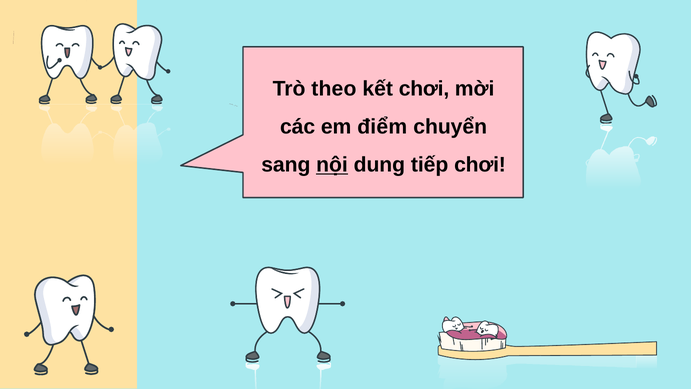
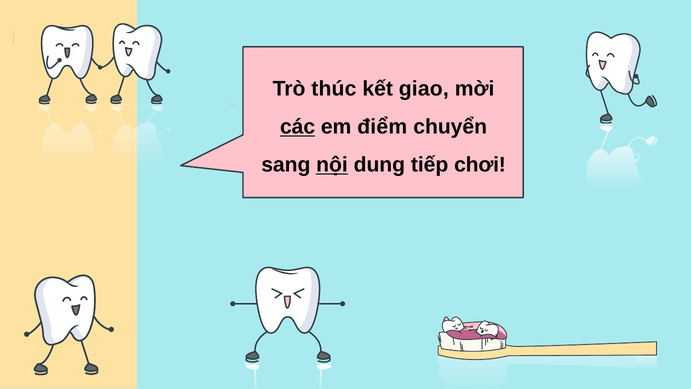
theo: theo -> thúc (334, 89)
kết chơi: chơi -> giao (424, 89)
các underline: none -> present (298, 127)
